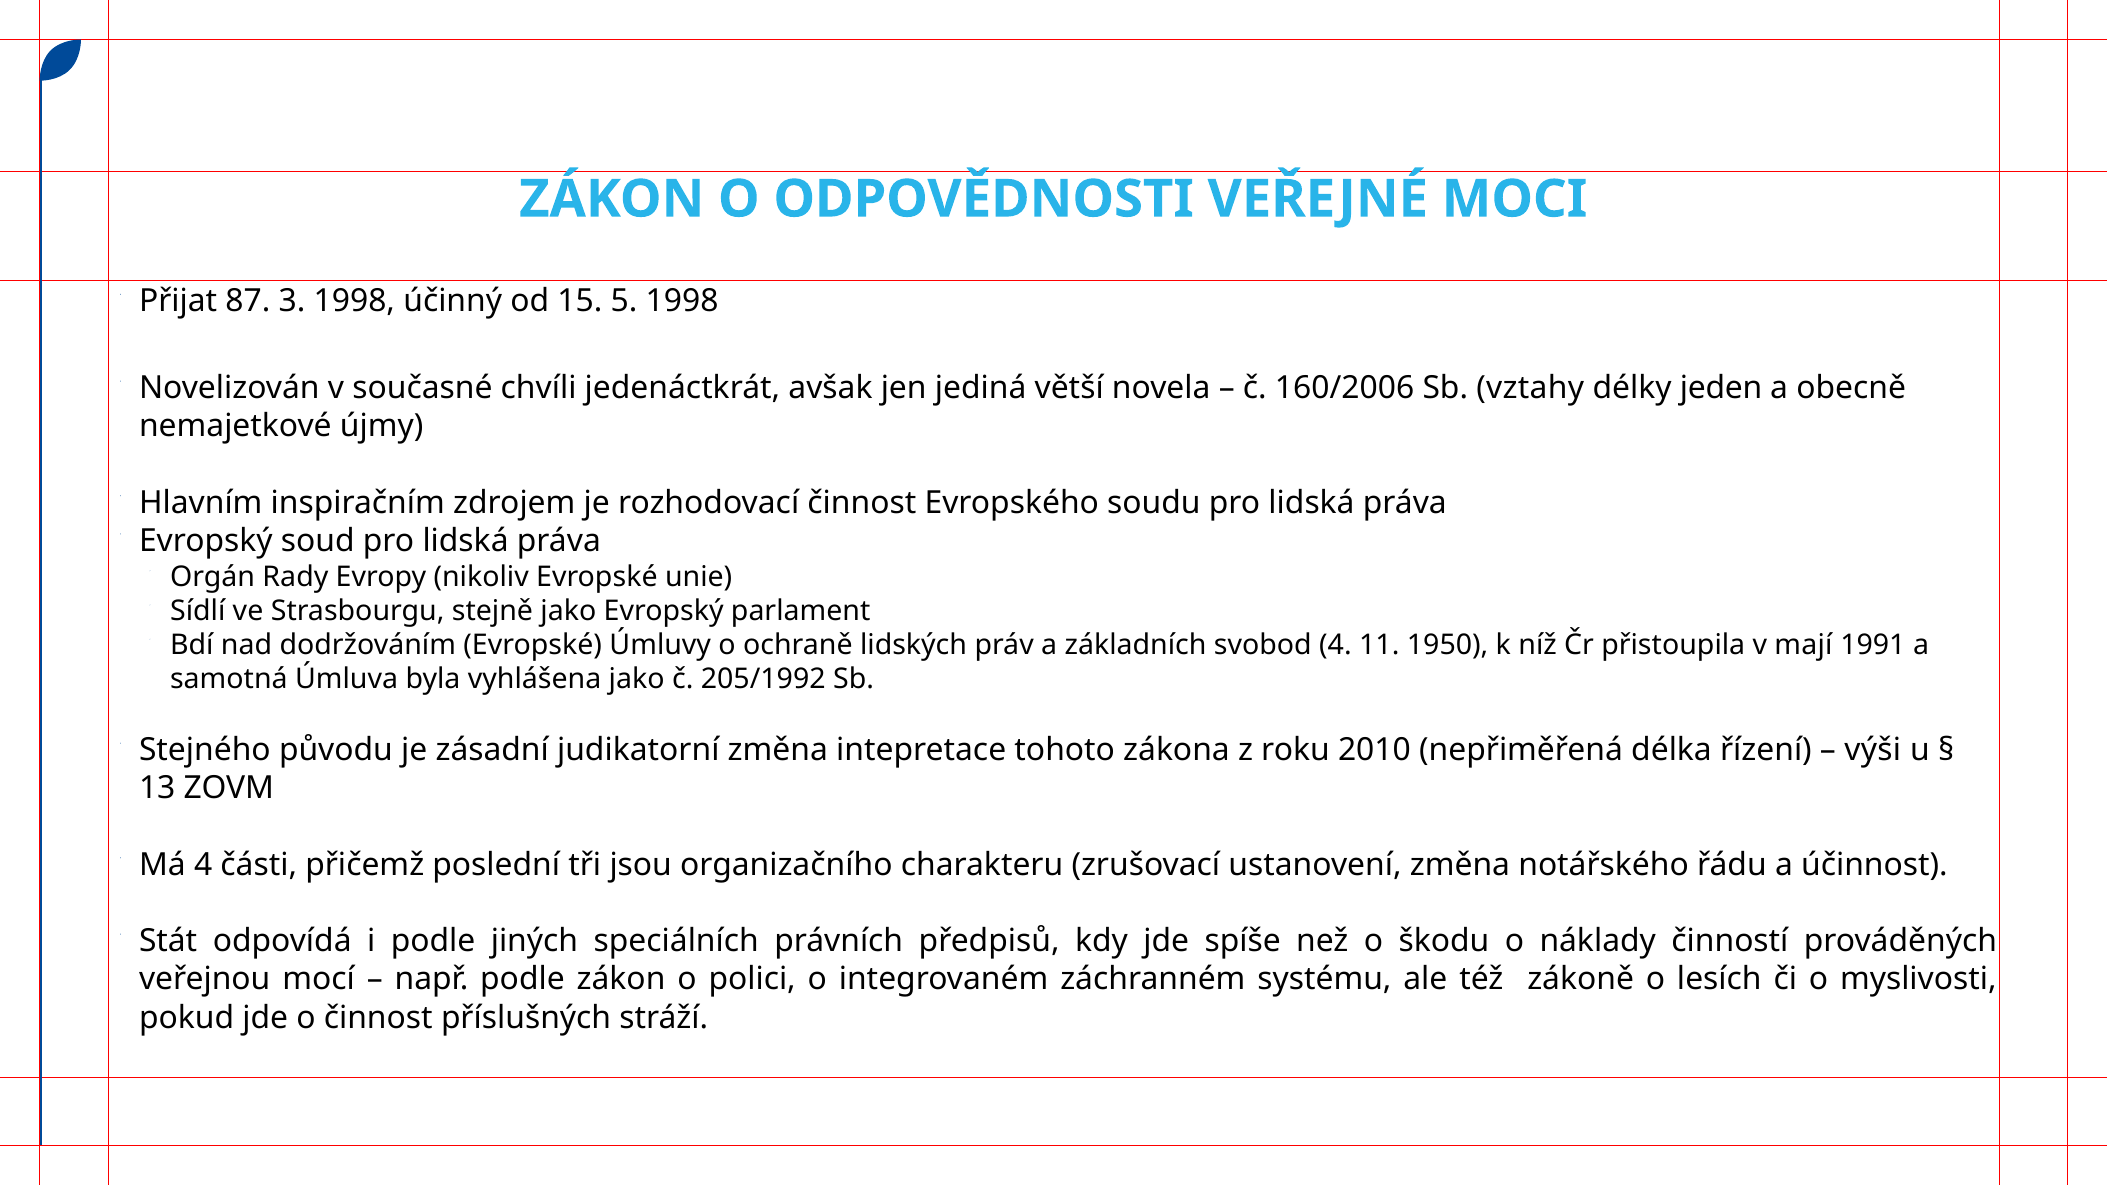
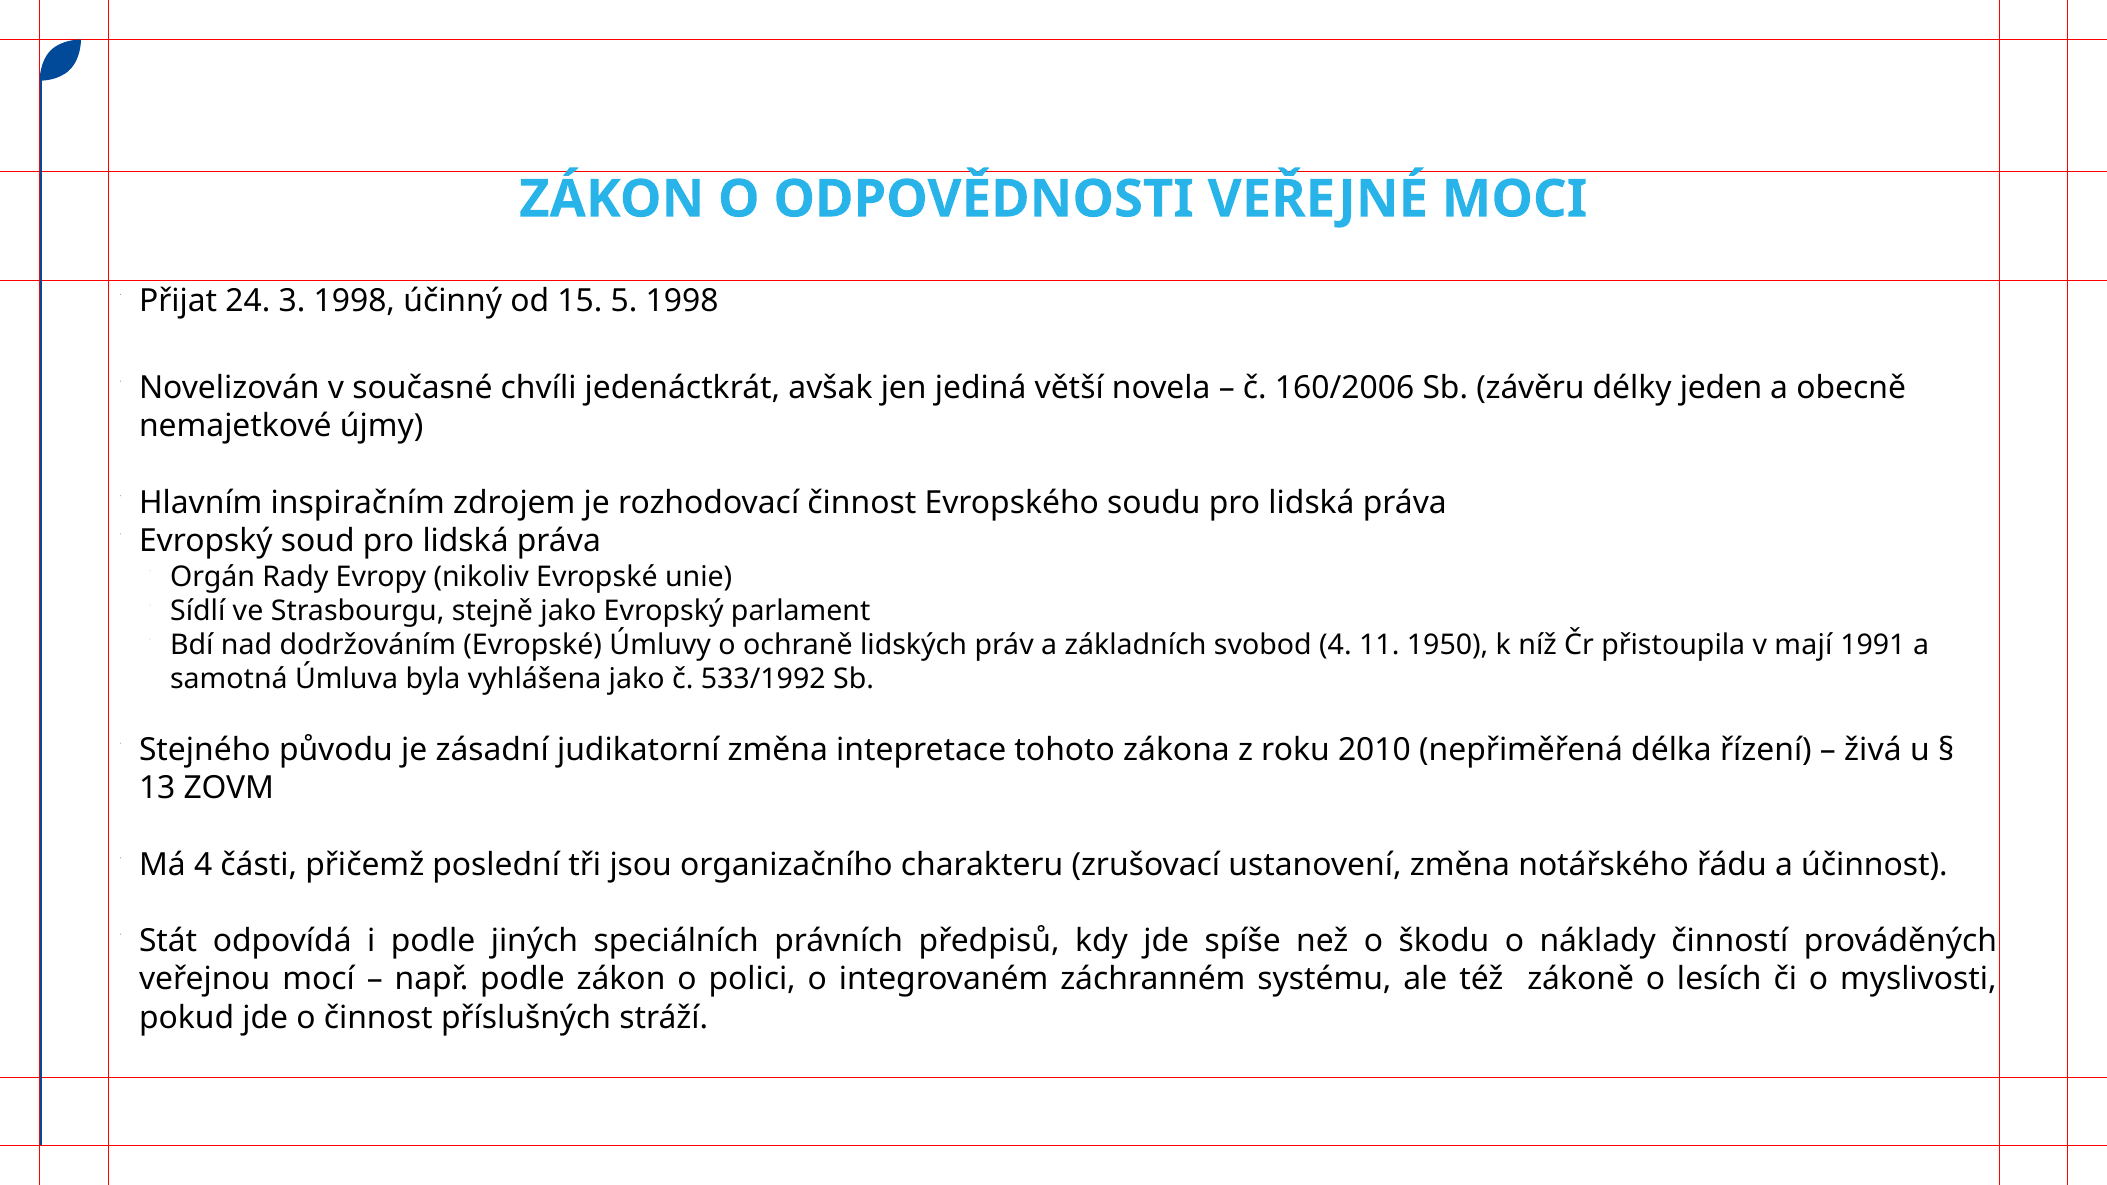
87: 87 -> 24 (248, 301)
vztahy: vztahy -> závěru (1530, 388)
205/1992: 205/1992 -> 533/1992 (763, 680)
výši: výši -> živá (1873, 750)
